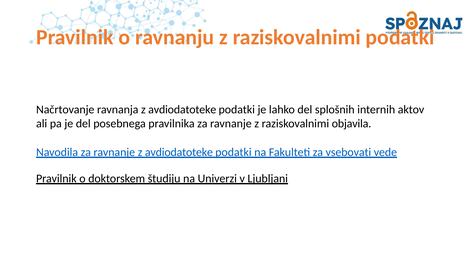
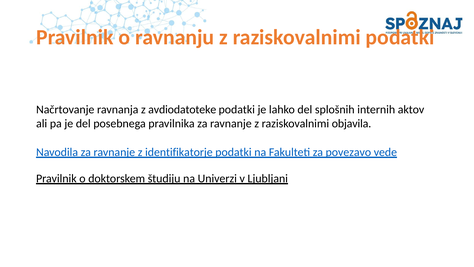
ravnanje z avdiodatoteke: avdiodatoteke -> identifikatorje (179, 152)
vsebovati: vsebovati -> povezavo (348, 152)
